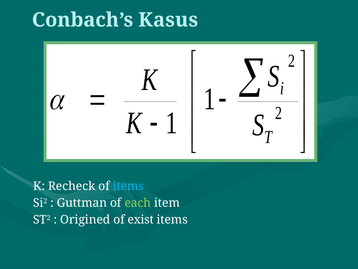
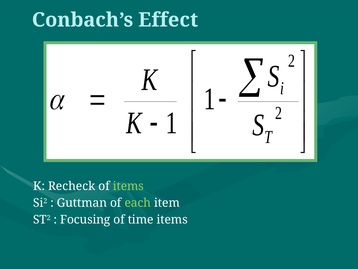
Kasus: Kasus -> Effect (168, 20)
items colour: light blue -> light green (128, 186)
Origined: Origined -> Focusing (85, 219)
exist: exist -> time (141, 219)
